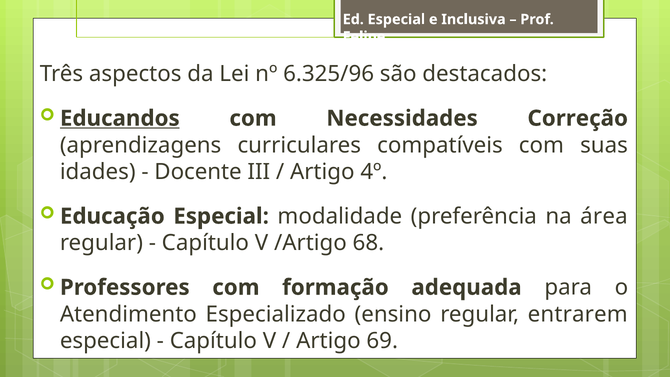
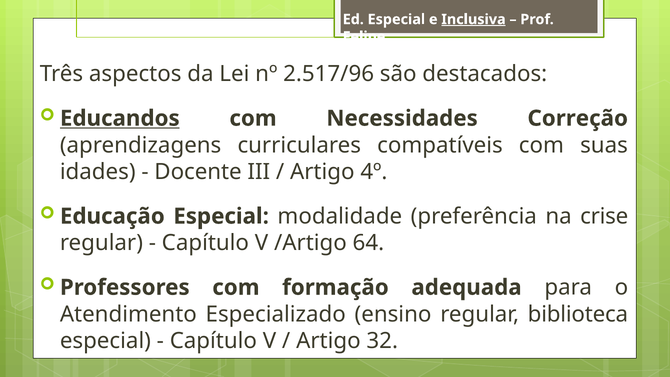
Inclusiva underline: none -> present (473, 19)
6.325/96: 6.325/96 -> 2.517/96 (329, 74)
área: área -> crise (604, 216)
68: 68 -> 64 (368, 243)
entrarem: entrarem -> biblioteca (578, 314)
69: 69 -> 32 (382, 341)
